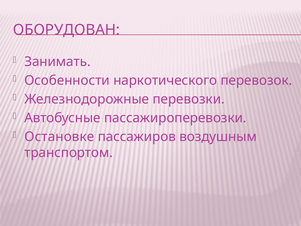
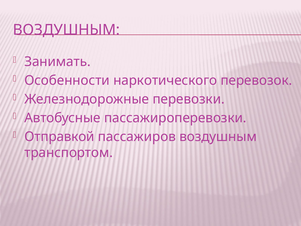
ОБОРУДОВАН: ОБОРУДОВАН -> ВОЗДУШНЫМ (66, 30)
Остановке: Остановке -> Отправкой (59, 137)
